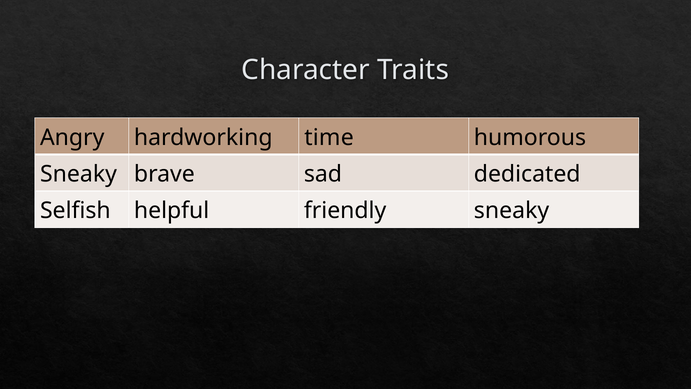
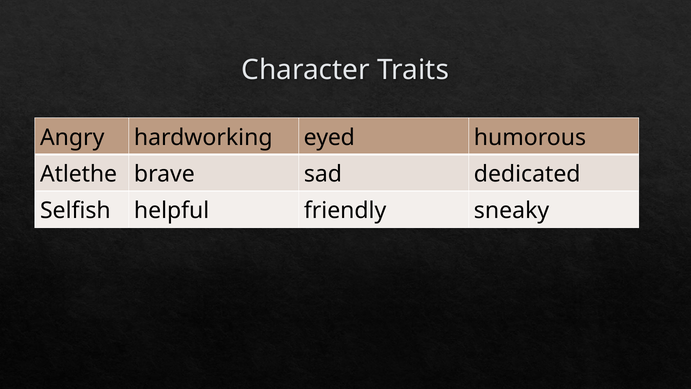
time: time -> eyed (329, 137)
Sneaky: Sneaky -> Atlethe (79, 174)
